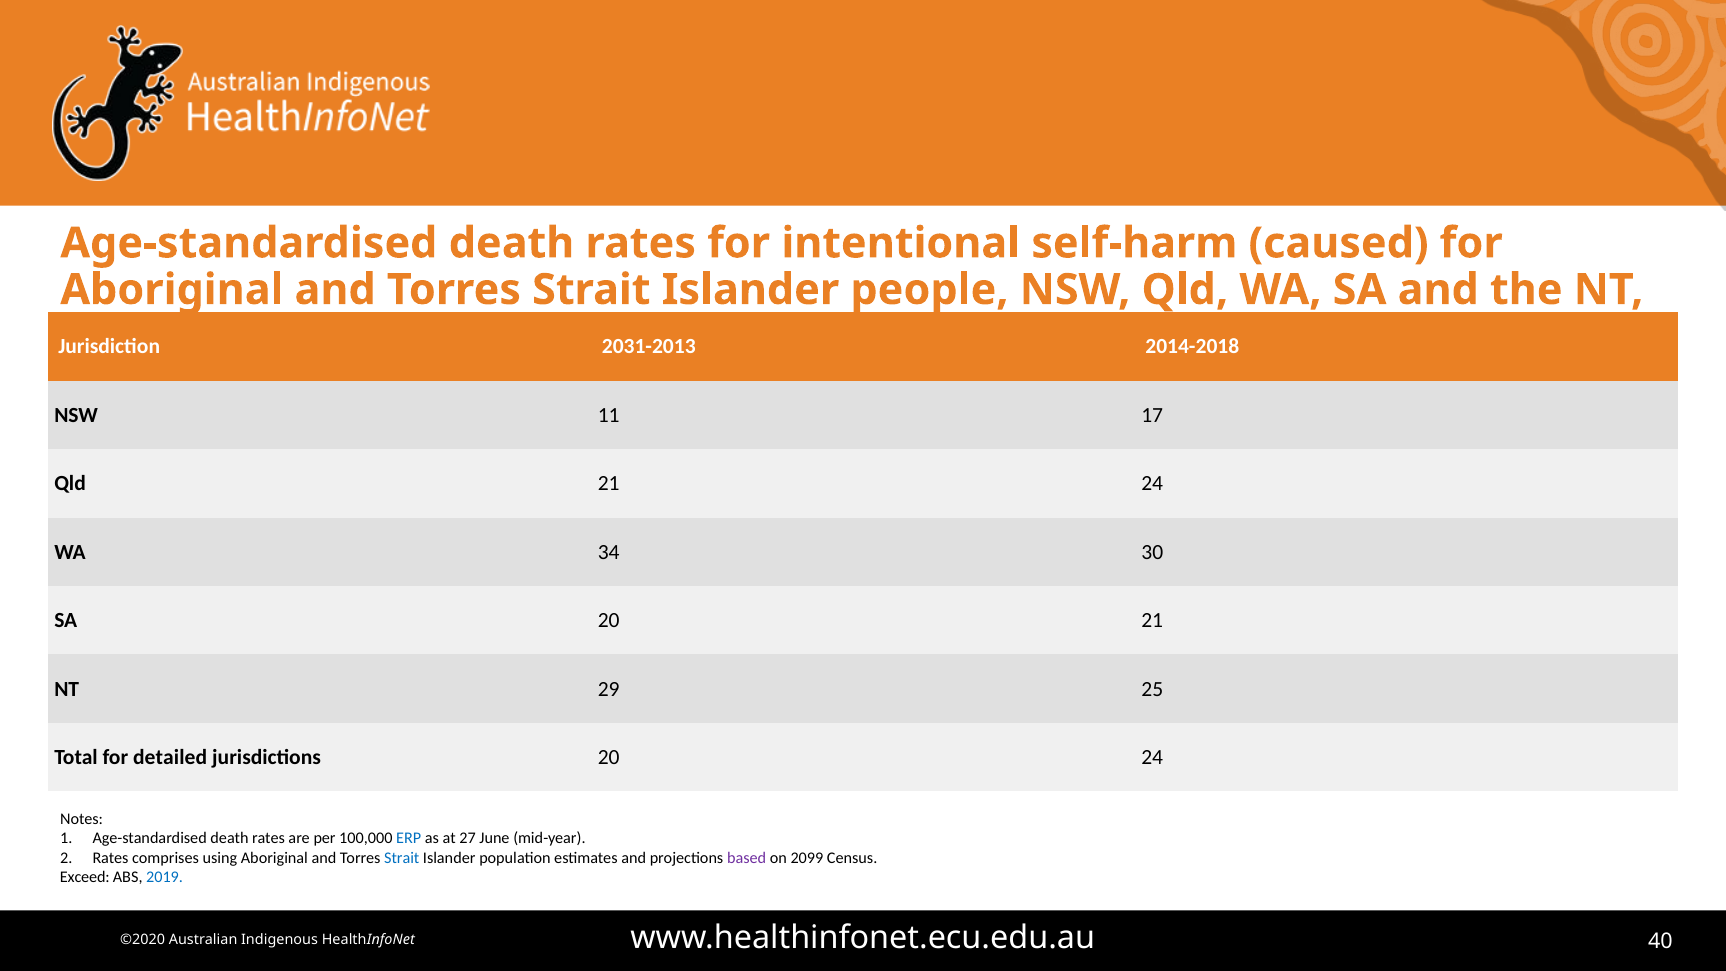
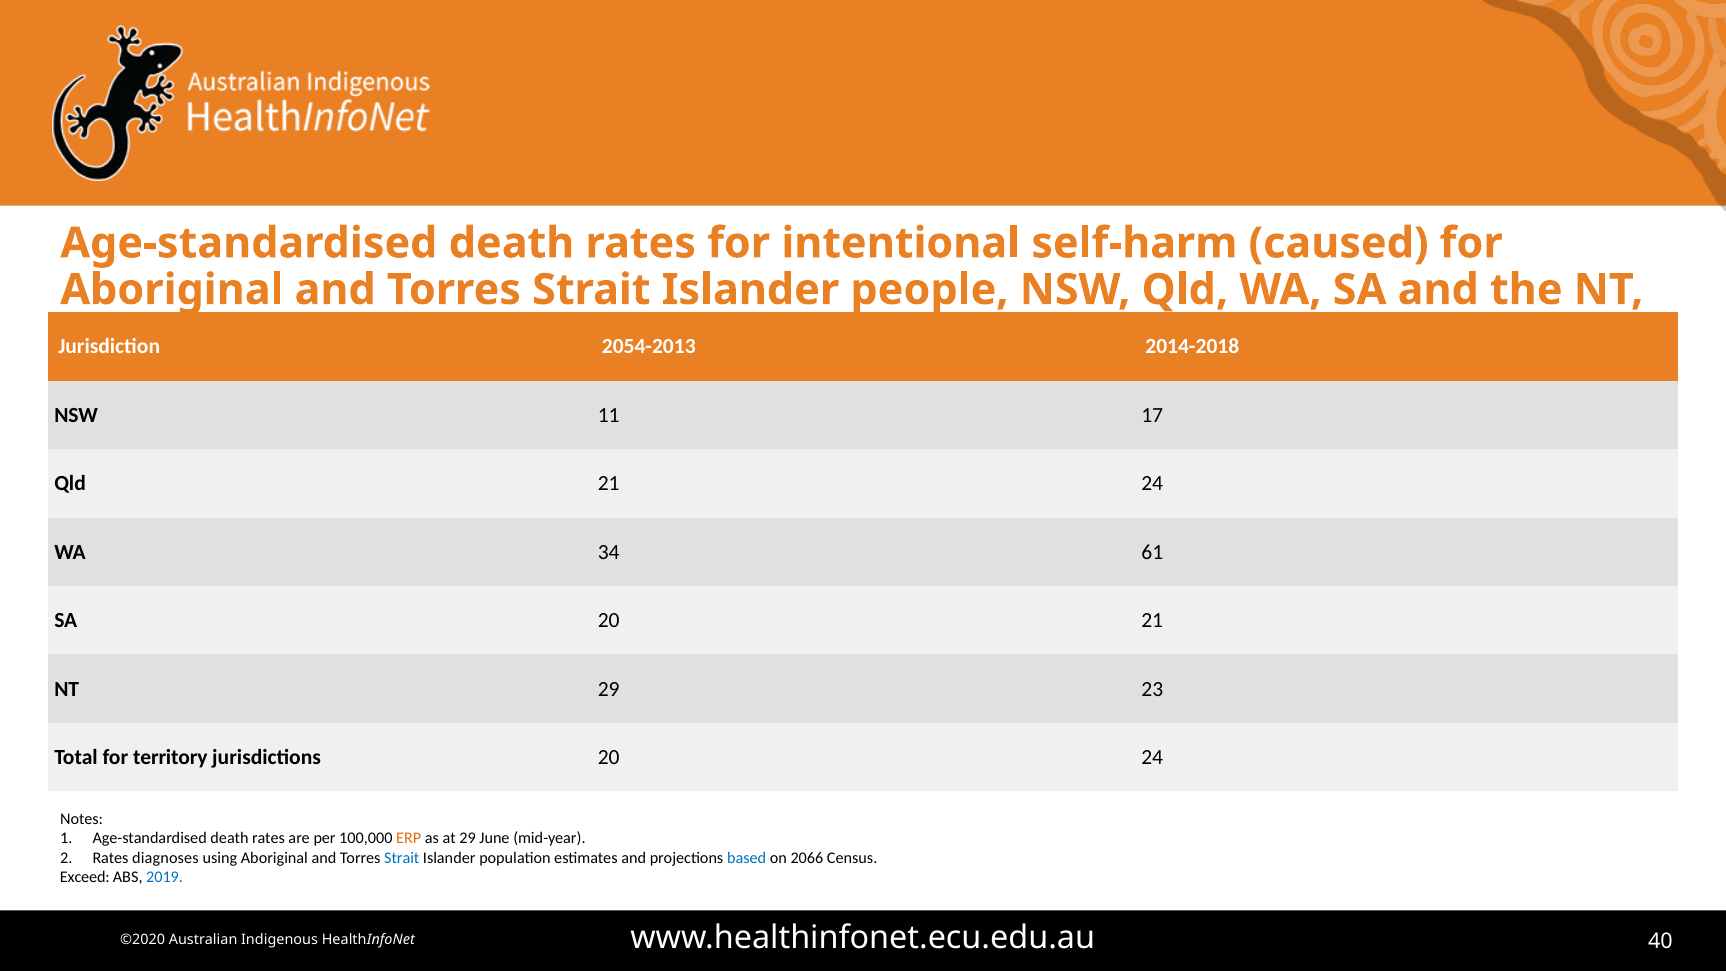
2031-2013: 2031-2013 -> 2054-2013 (649, 347)
30: 30 -> 61 (1152, 552)
25: 25 -> 23 (1152, 689)
detailed: detailed -> territory (170, 757)
ERP colour: blue -> orange (409, 838)
at 27: 27 -> 29 (468, 838)
comprises: comprises -> diagnoses (165, 858)
based colour: purple -> blue (747, 858)
2099: 2099 -> 2066 (807, 858)
